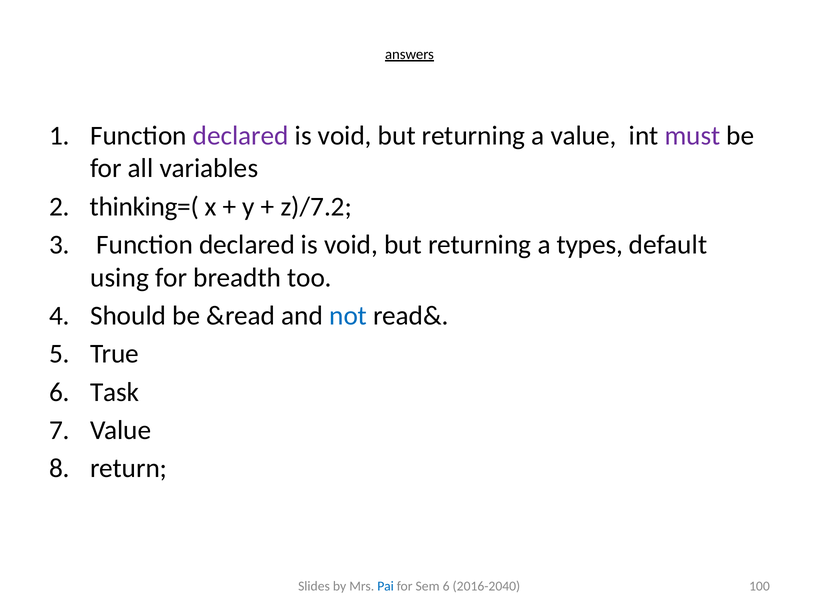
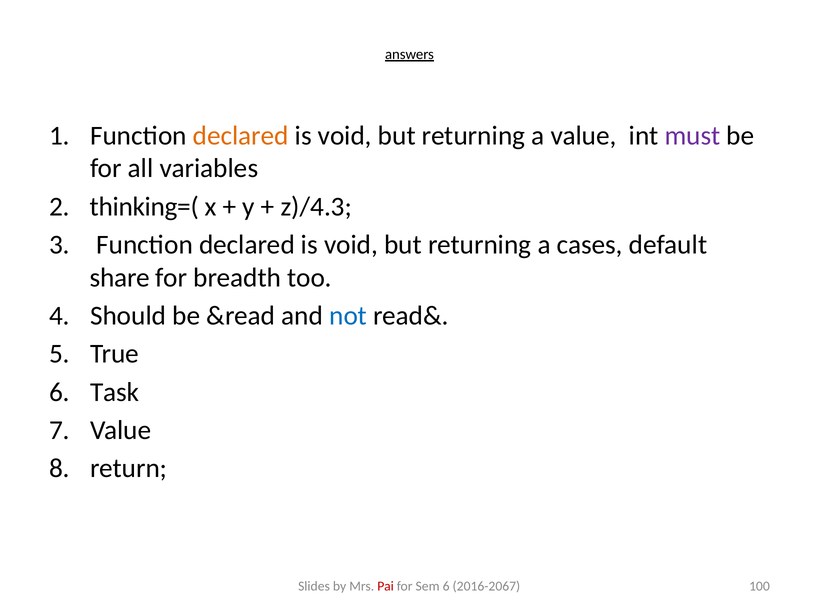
declared colour: purple -> orange (241, 136)
z)/7.2: z)/7.2 -> z)/4.3 (316, 207)
types: types -> cases (590, 245)
using: using -> share (120, 278)
Pai colour: blue -> red (386, 586)
2016-2040: 2016-2040 -> 2016-2067 (486, 586)
